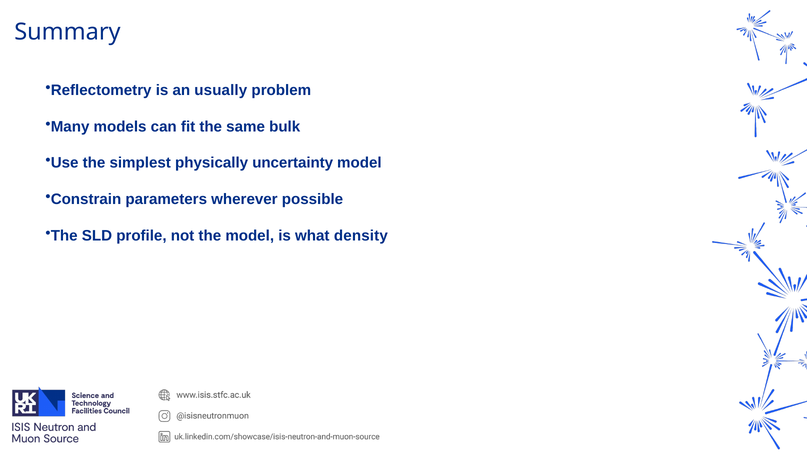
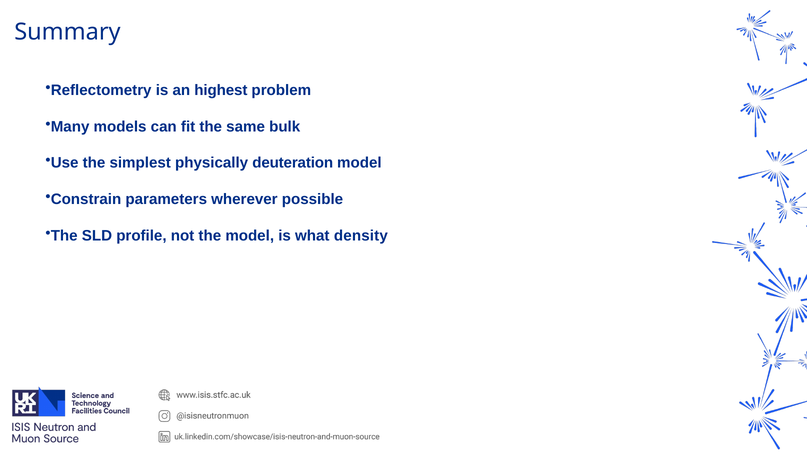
usually: usually -> highest (221, 90)
uncertainty: uncertainty -> deuteration (293, 163)
